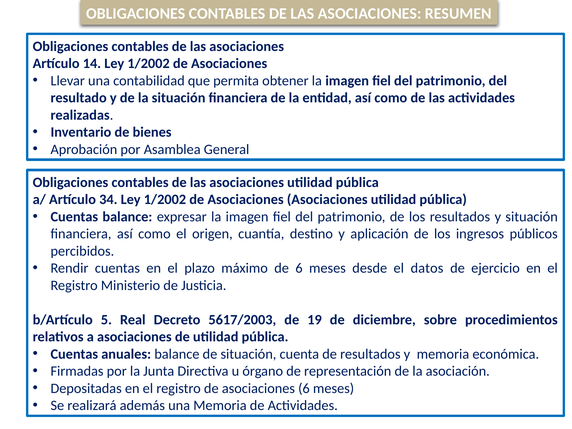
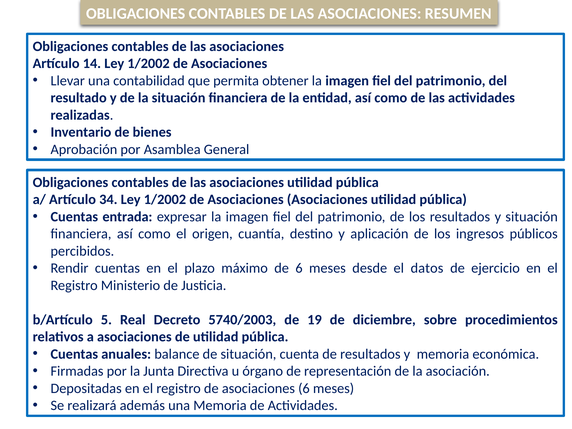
Cuentas balance: balance -> entrada (127, 217)
5617/2003: 5617/2003 -> 5740/2003 (242, 320)
